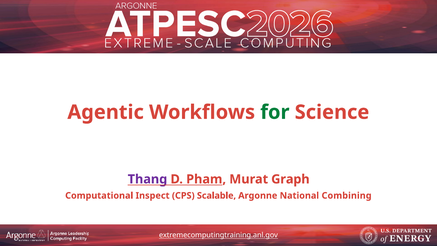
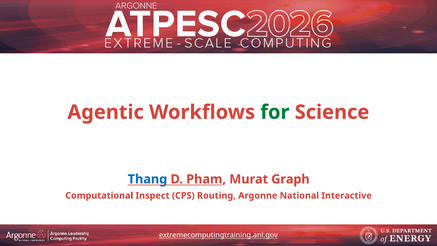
Thang colour: purple -> blue (147, 179)
Scalable: Scalable -> Routing (216, 195)
Combining: Combining -> Interactive (347, 195)
